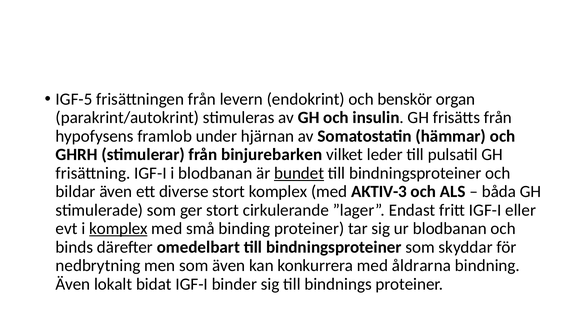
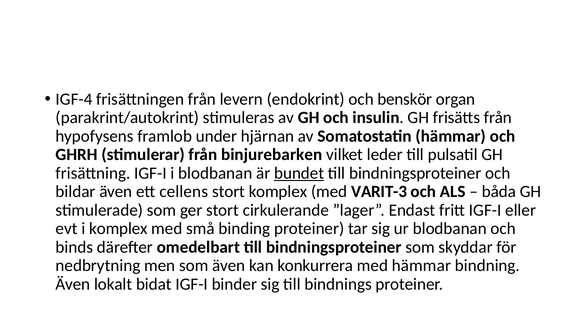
IGF-5: IGF-5 -> IGF-4 (74, 99)
diverse: diverse -> cellens (184, 191)
AKTIV-3: AKTIV-3 -> VARIT-3 (379, 191)
komplex underline: present -> none (118, 228)
med åldrarna: åldrarna -> hämmar (421, 265)
